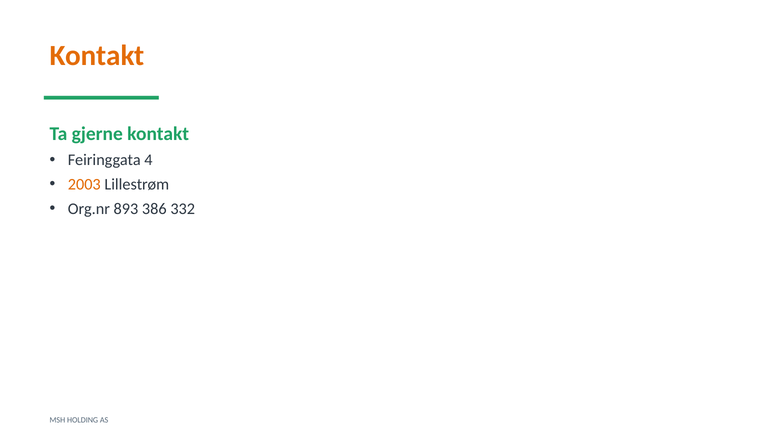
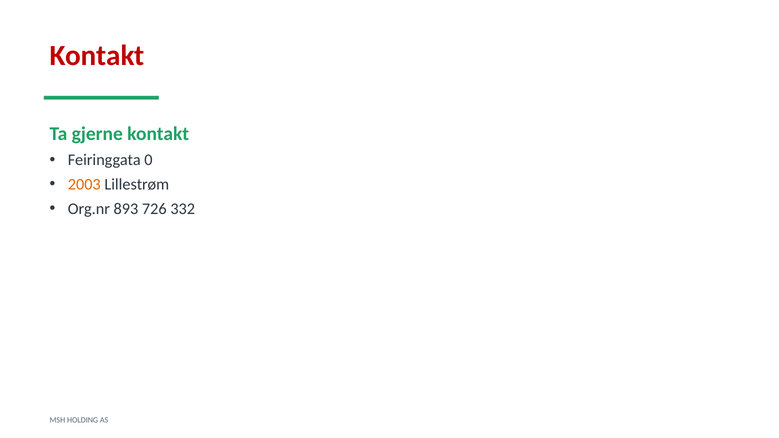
Kontakt colour: orange -> red (97, 56)
4: 4 -> 0 (148, 160)
386: 386 -> 726 (154, 209)
